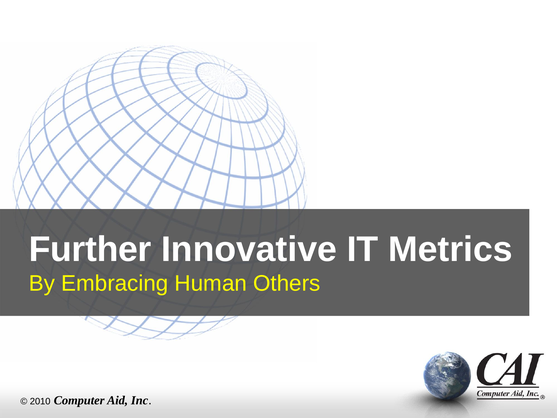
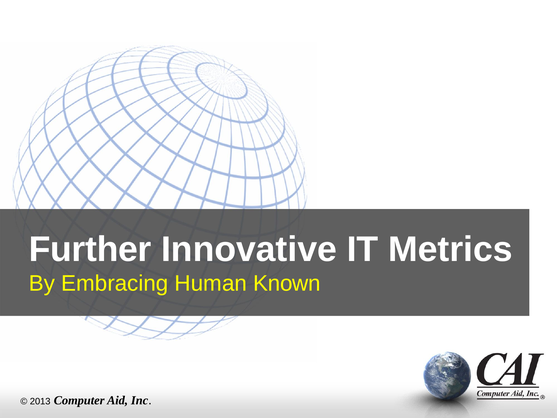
Others: Others -> Known (287, 283)
2010: 2010 -> 2013 (40, 401)
